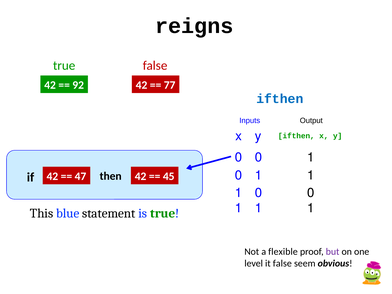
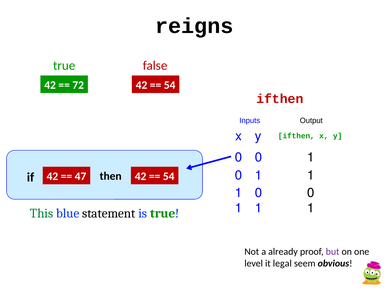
92: 92 -> 72 (78, 85)
77: 77 -> 54 (170, 85)
ifthen colour: blue -> red (280, 99)
45: 45 -> 54 (169, 176)
This colour: black -> green (42, 213)
flexible: flexible -> already (283, 252)
it false: false -> legal (282, 263)
